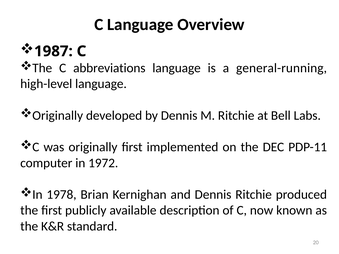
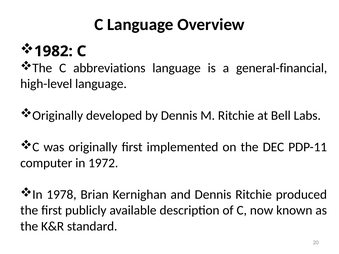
1987: 1987 -> 1982 (53, 51)
general-running: general-running -> general-financial (282, 68)
